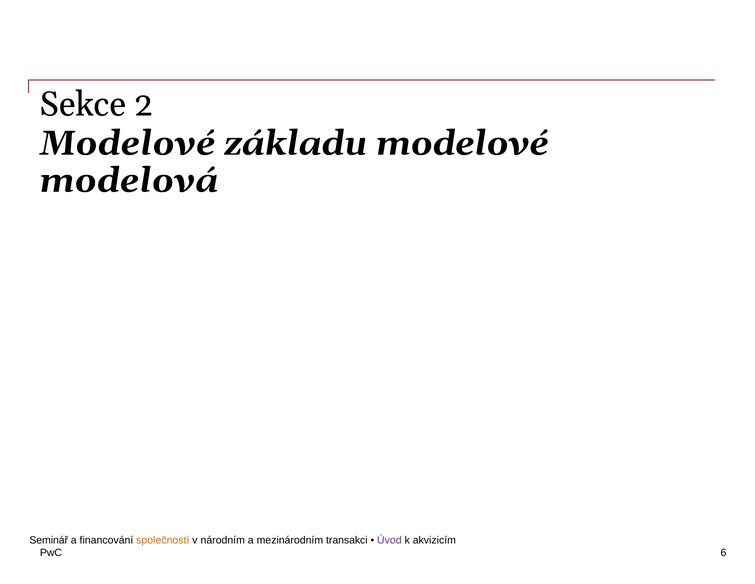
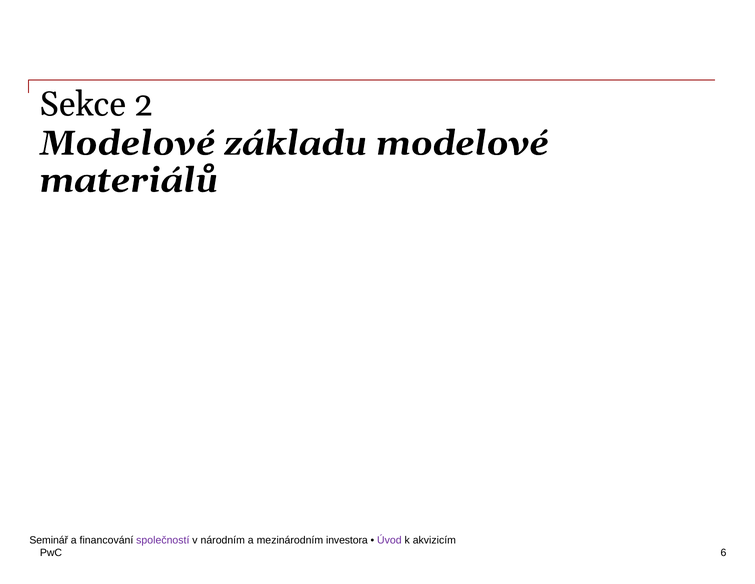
modelová: modelová -> materiálů (129, 180)
společností colour: orange -> purple (163, 539)
transakci: transakci -> investora (347, 539)
